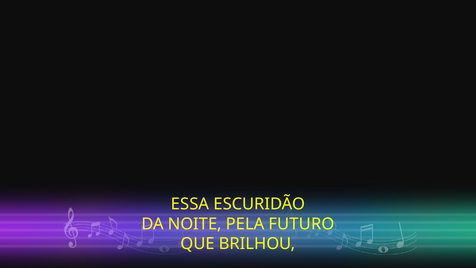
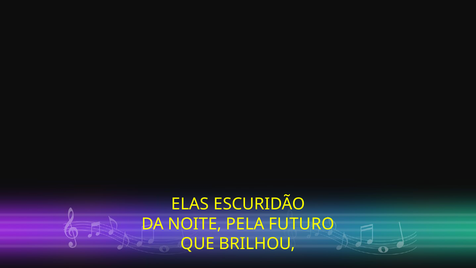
ESSA: ESSA -> ELAS (190, 204)
